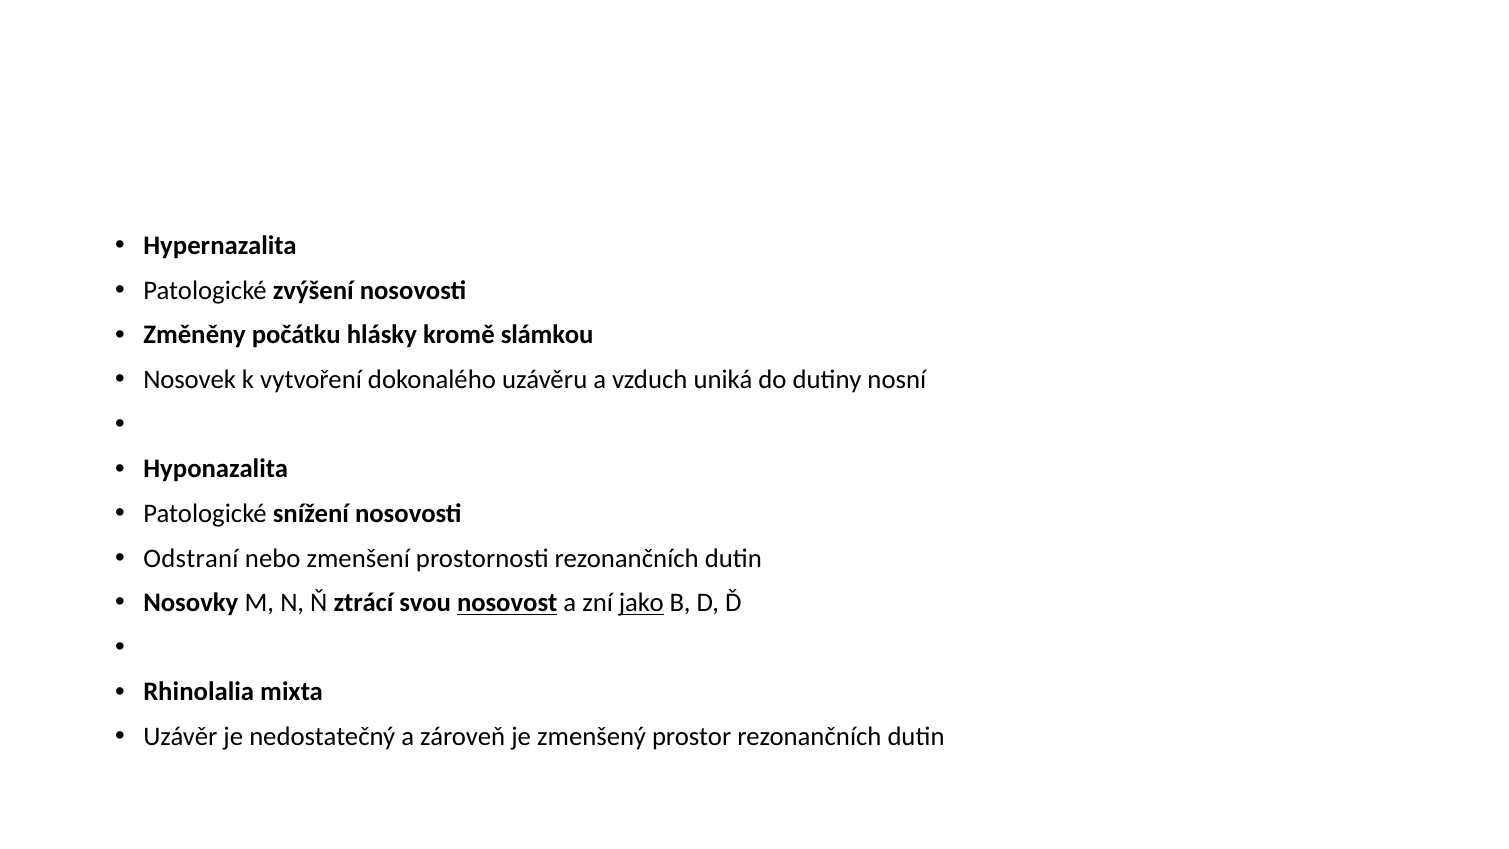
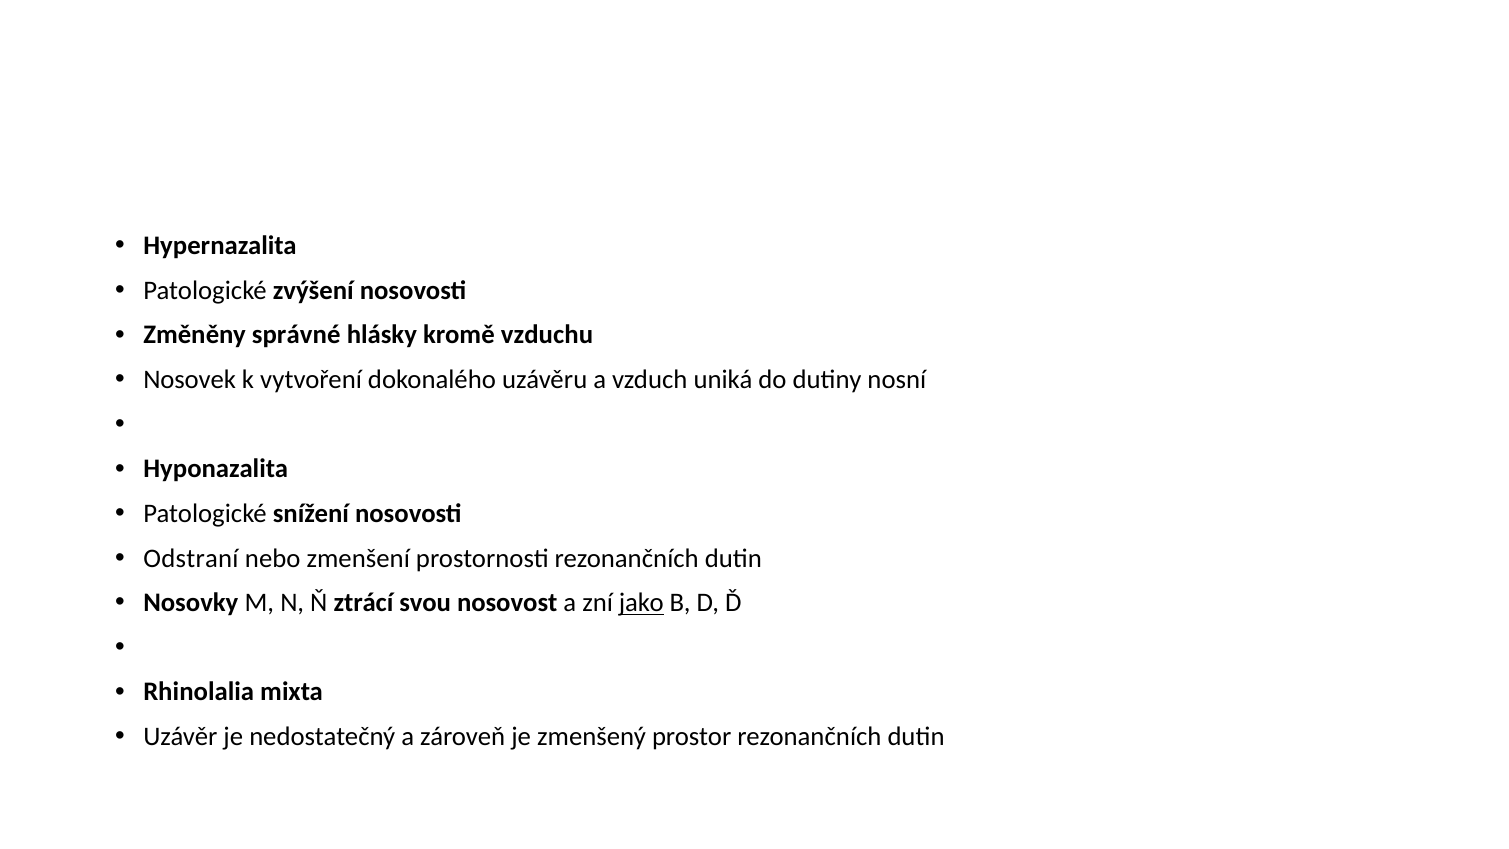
počátku: počátku -> správné (296, 335)
slámkou: slámkou -> vzduchu (547, 335)
nosovost underline: present -> none (507, 603)
